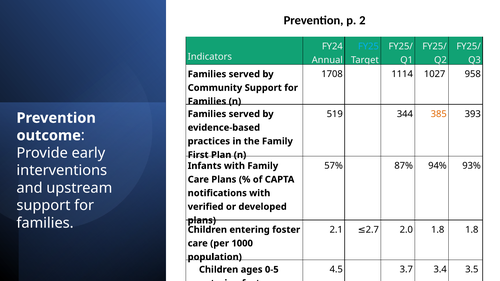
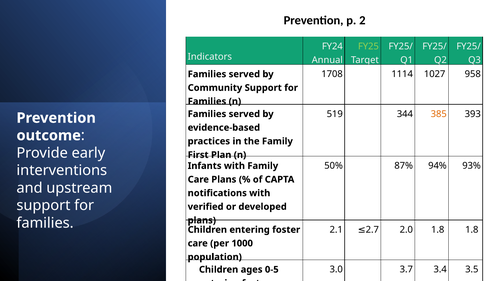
FY25 colour: light blue -> light green (368, 46)
57%: 57% -> 50% (334, 166)
4.5: 4.5 -> 3.0 (336, 270)
